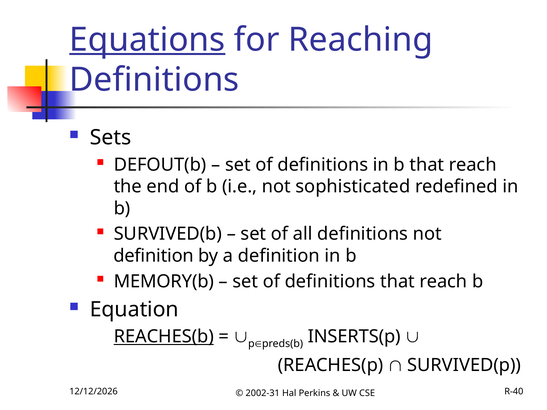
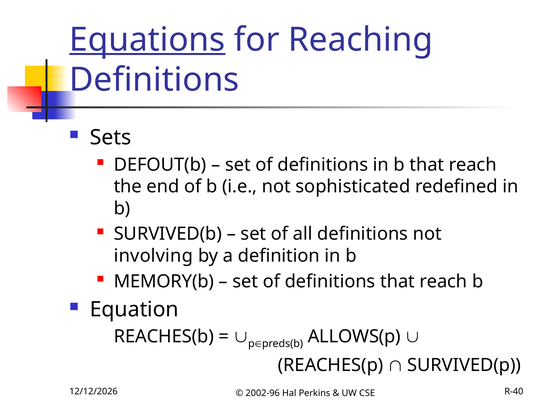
definition: definition -> involving (153, 256)
REACHES(b underline: present -> none (164, 337)
INSERTS(p: INSERTS(p -> ALLOWS(p (354, 337)
2002-31: 2002-31 -> 2002-96 (263, 393)
